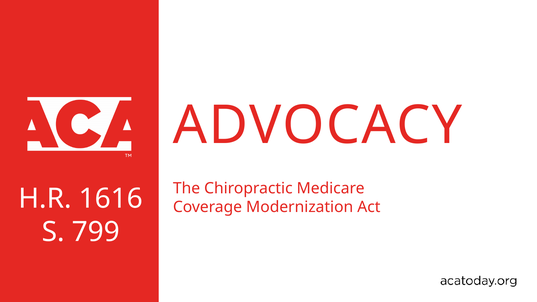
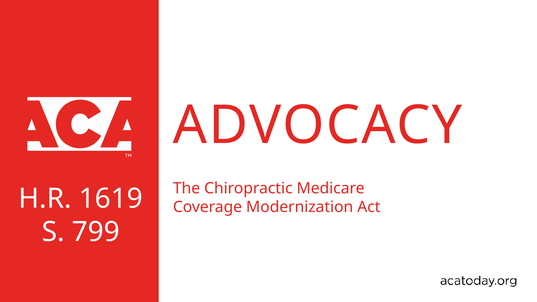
1616: 1616 -> 1619 (111, 199)
